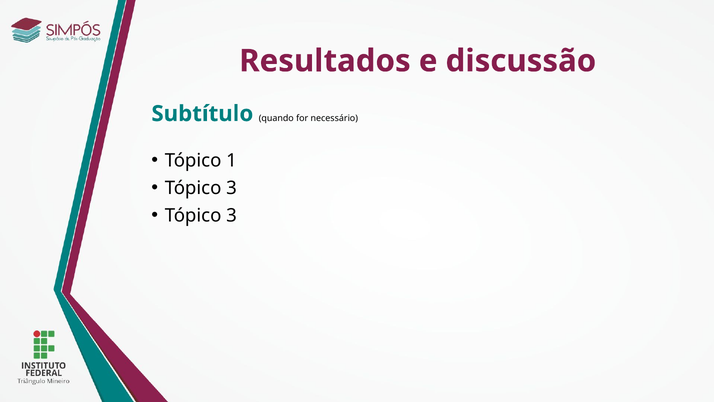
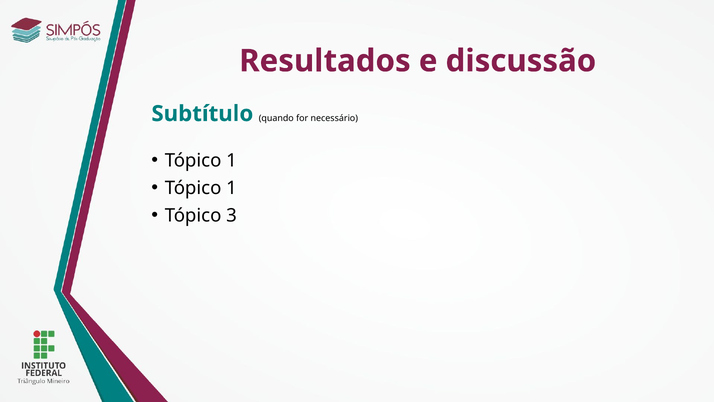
3: 3 -> 1 (232, 188)
